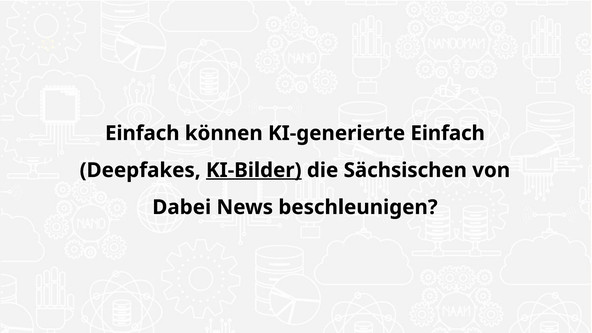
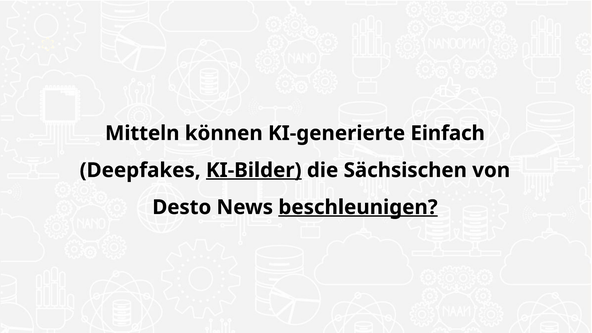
Einfach: Einfach -> Mitteln (142, 133)
Dabei: Dabei -> Desto (182, 207)
beschleunigen underline: none -> present (358, 207)
